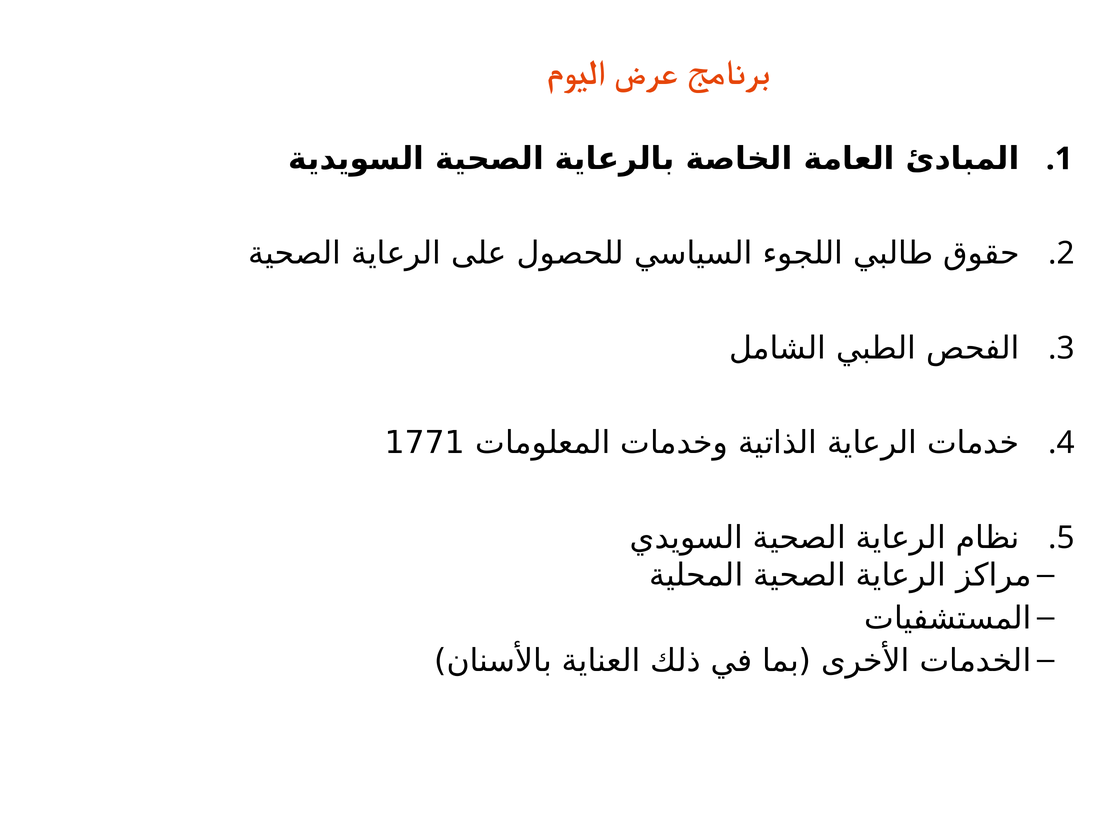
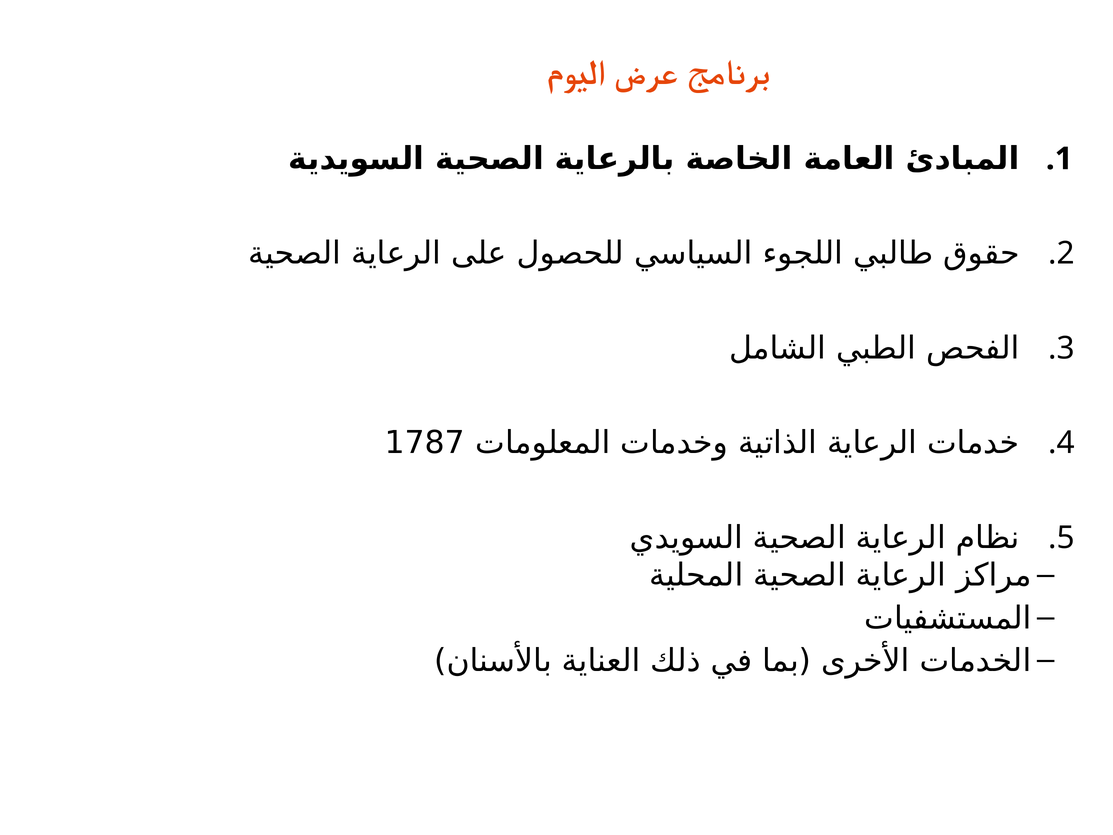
1771: 1771 -> 1787 (425, 443)
